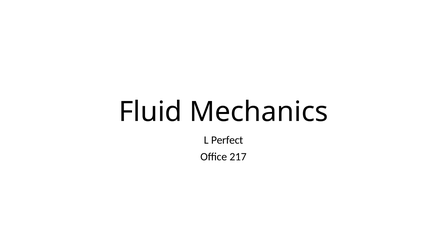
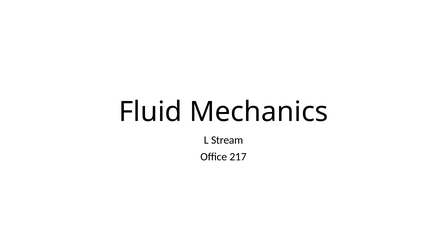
Perfect: Perfect -> Stream (227, 140)
